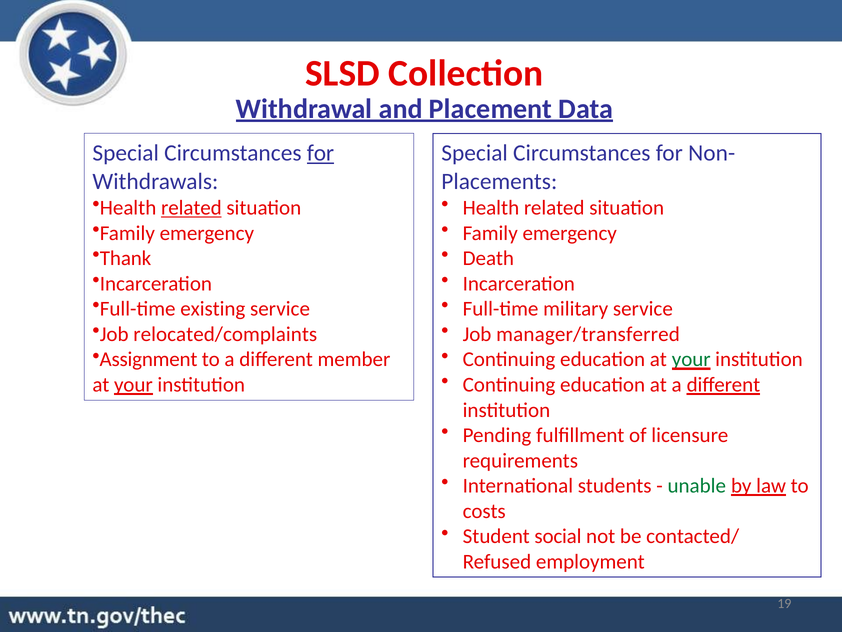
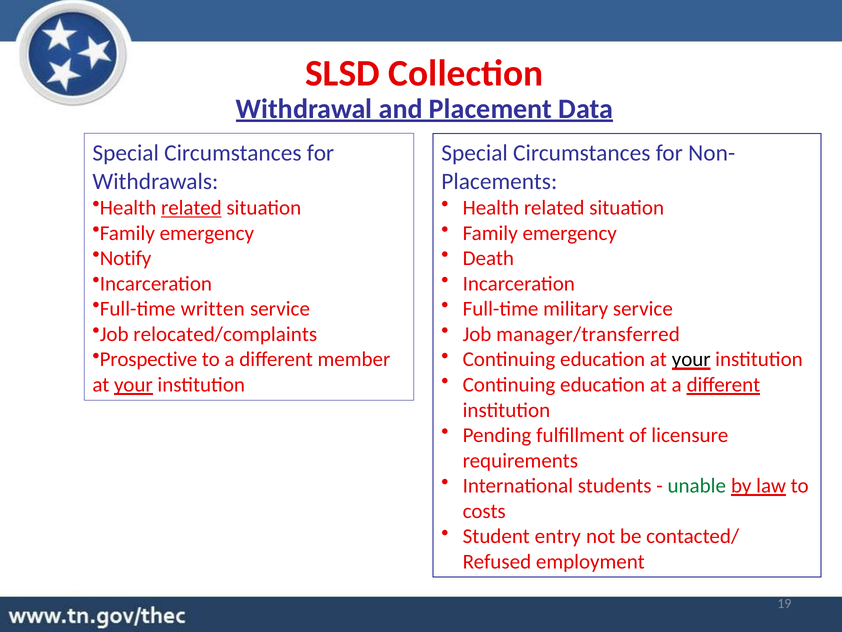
for underline: present -> none (320, 153)
Thank: Thank -> Notify (126, 258)
existing: existing -> written (213, 309)
Assignment: Assignment -> Prospective (149, 359)
your colour: green -> black (691, 359)
social: social -> entry (558, 536)
